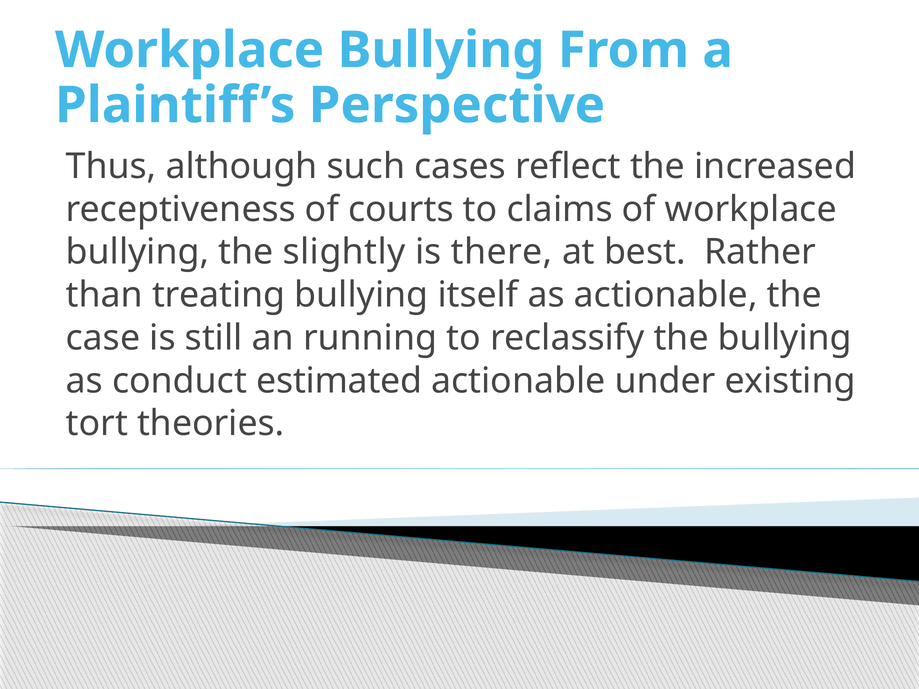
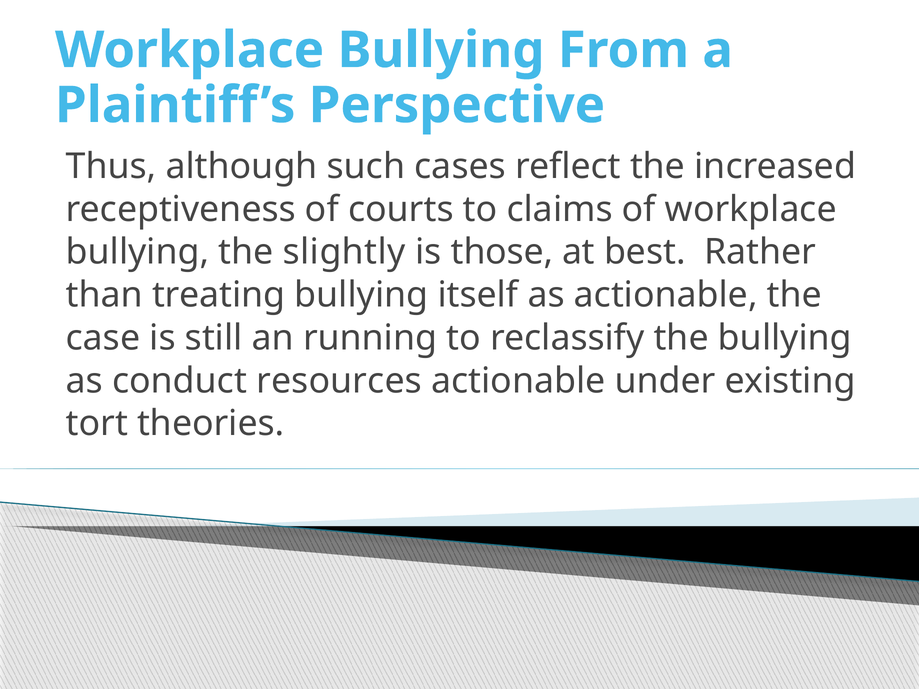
there: there -> those (502, 252)
estimated: estimated -> resources (339, 381)
